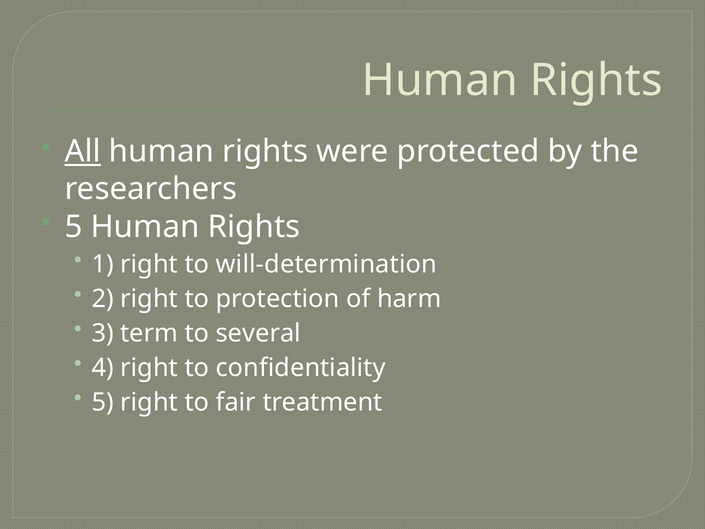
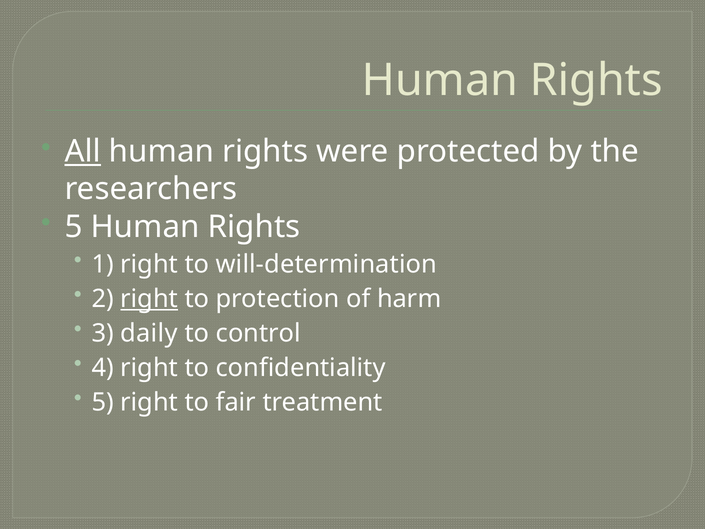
right underline: none -> present (149, 299)
term: term -> daily (149, 333)
several: several -> control (258, 333)
